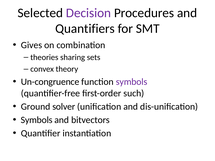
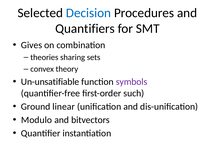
Decision colour: purple -> blue (88, 13)
Un-congruence: Un-congruence -> Un-unsatifiable (50, 82)
solver: solver -> linear (64, 107)
Symbols: Symbols -> Modulo (37, 120)
